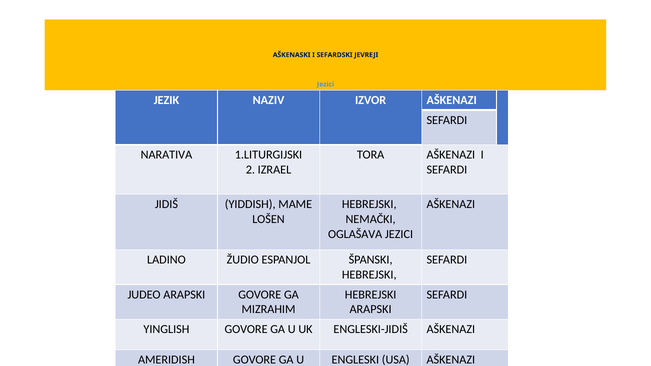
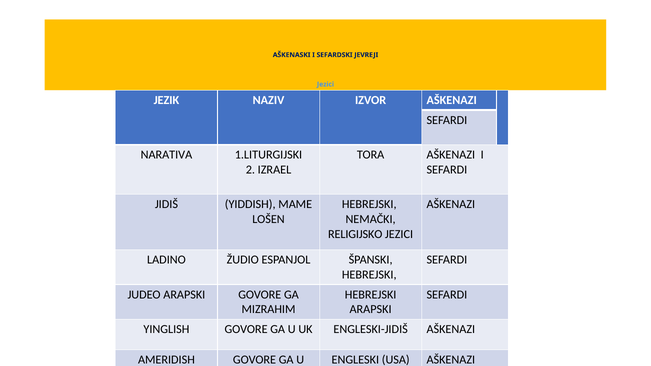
OGLAŠAVA: OGLAŠAVA -> RELIGIJSKO (355, 234)
